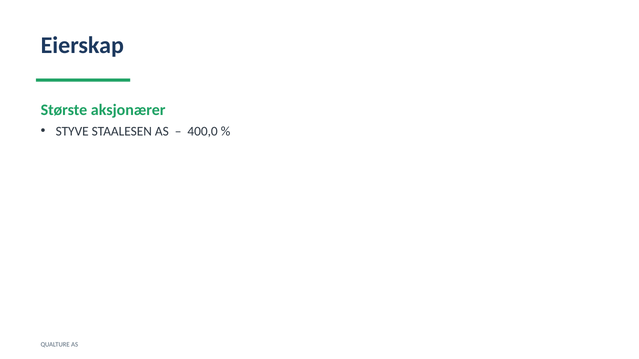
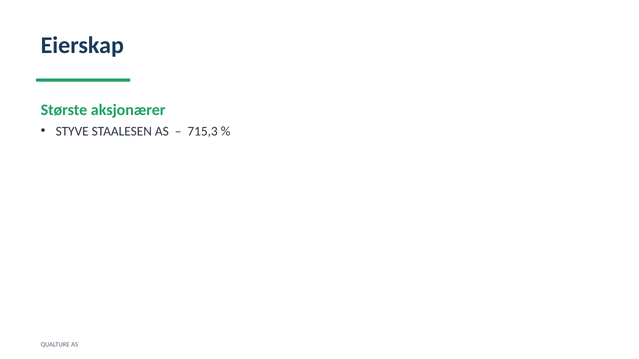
400,0: 400,0 -> 715,3 (203, 131)
